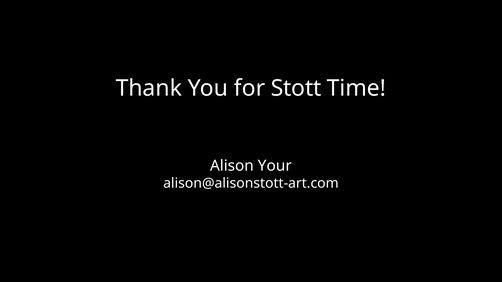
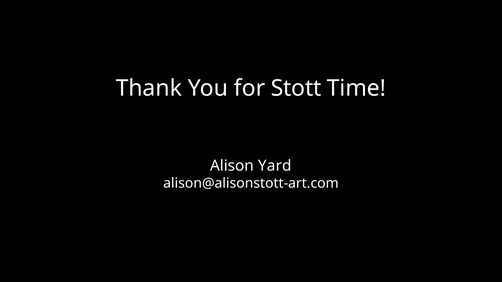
Your: Your -> Yard (275, 166)
